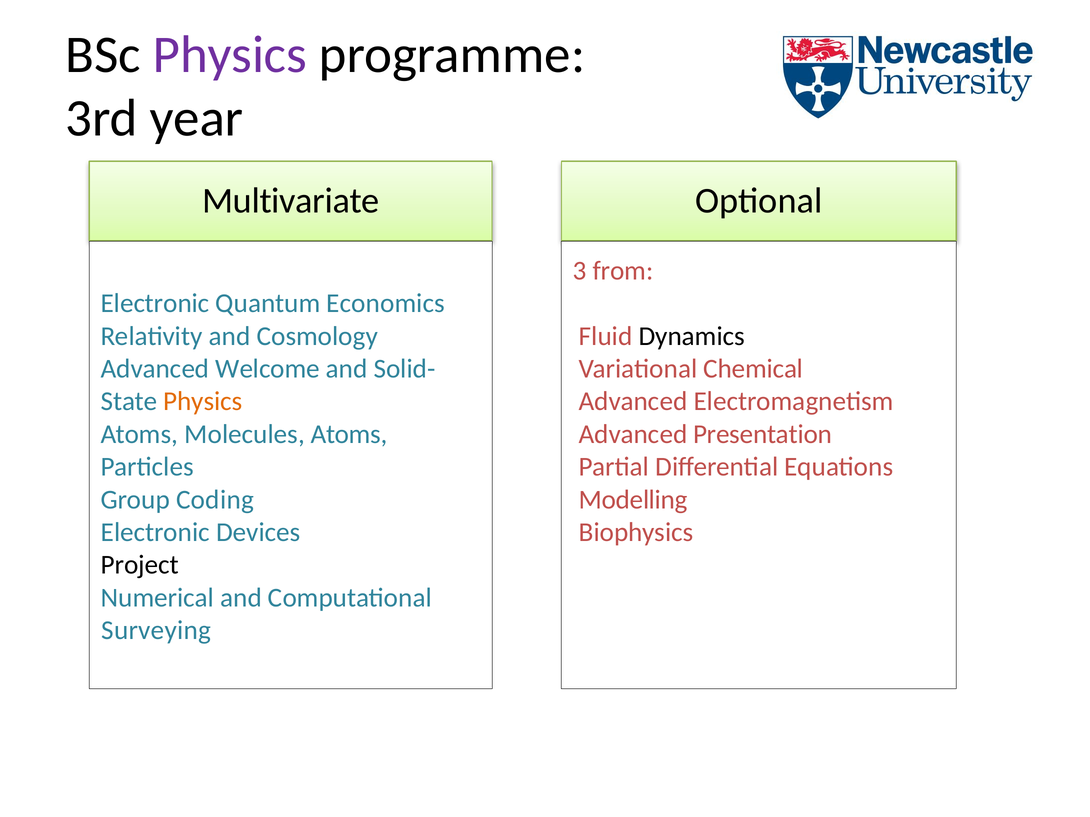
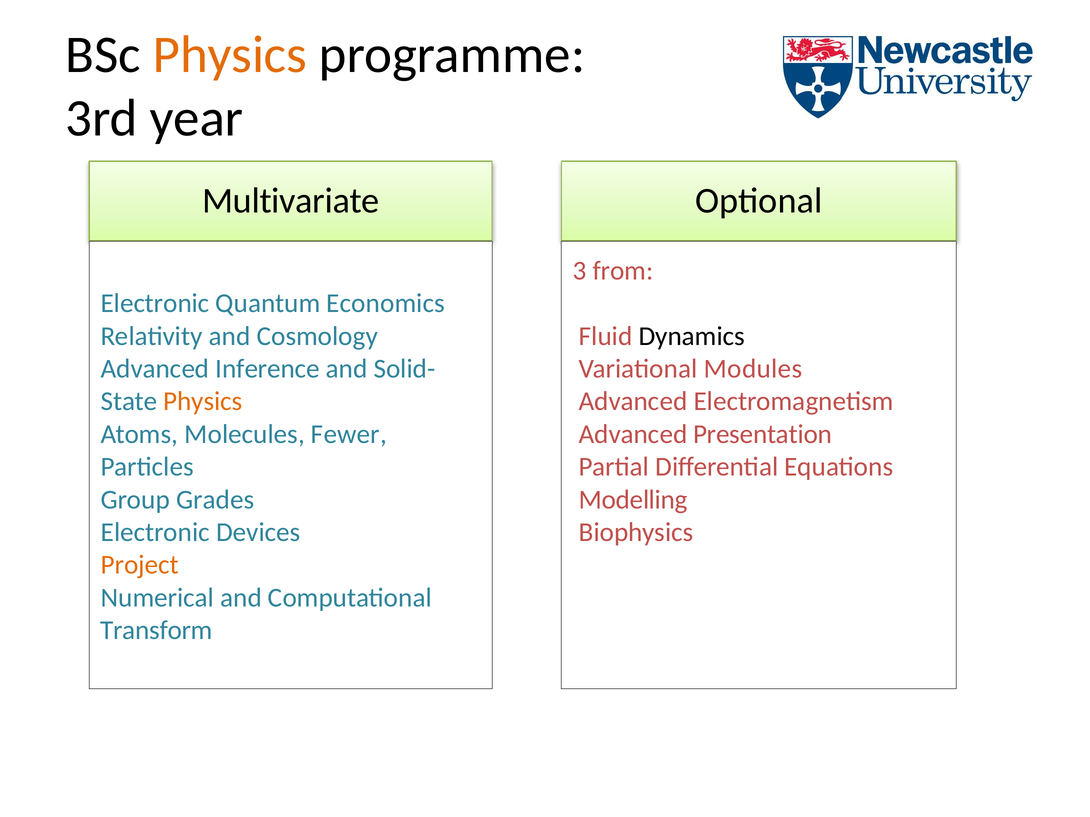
Physics colour: purple -> orange (230, 55)
Welcome: Welcome -> Inference (268, 369)
Chemical: Chemical -> Modules (753, 369)
Molecules Atoms: Atoms -> Fewer (349, 434)
Coding: Coding -> Grades (215, 500)
Project colour: black -> orange (140, 565)
Surveying: Surveying -> Transform (156, 631)
